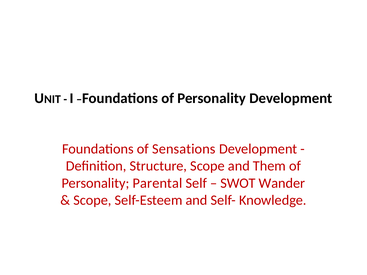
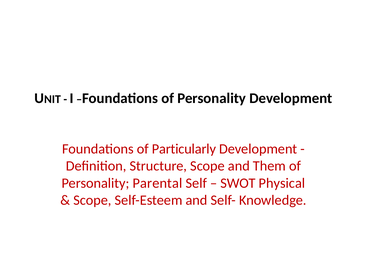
Sensations: Sensations -> Particularly (184, 149)
Wander: Wander -> Physical (282, 183)
